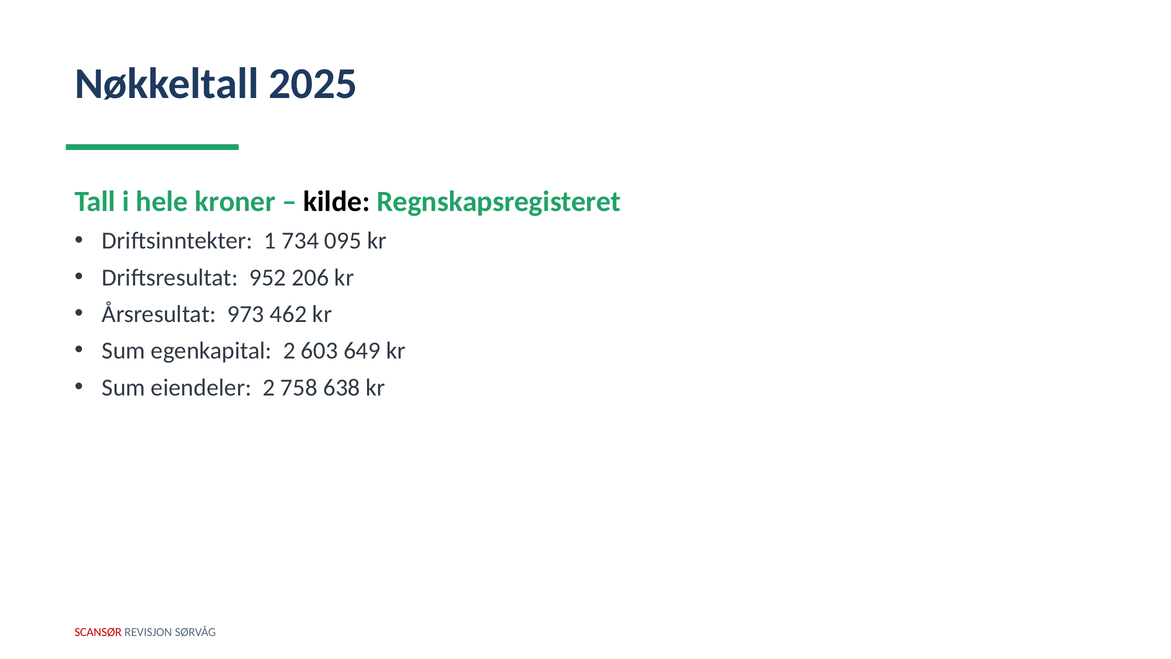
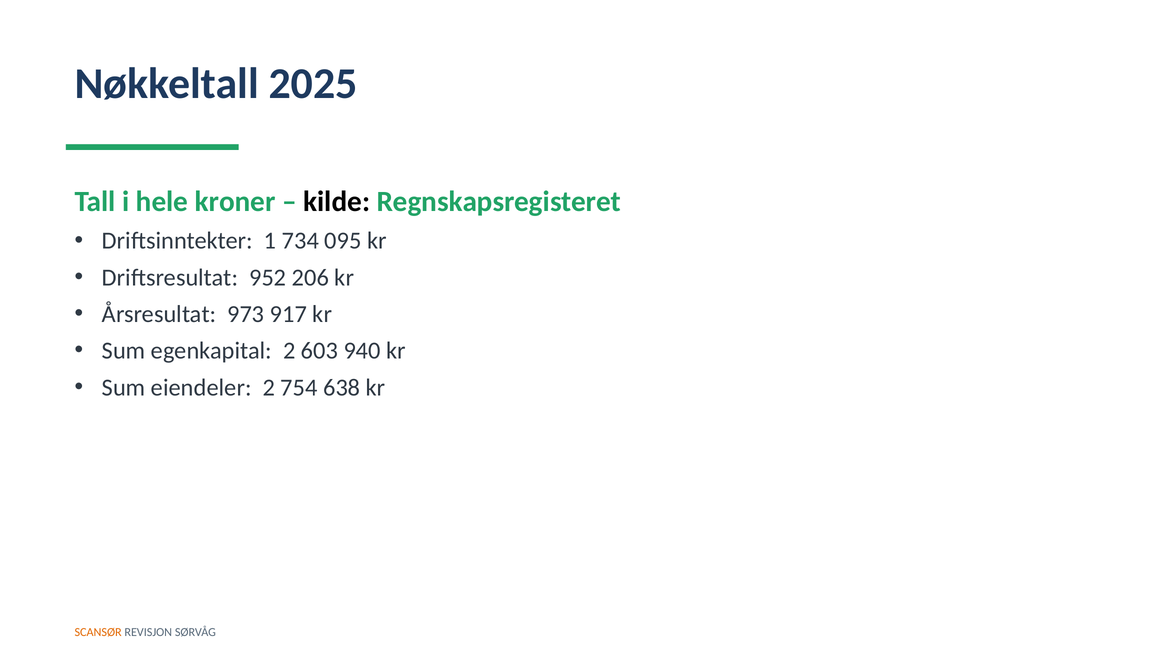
462: 462 -> 917 (288, 314)
649: 649 -> 940 (362, 351)
758: 758 -> 754 (299, 387)
SCANSØR colour: red -> orange (98, 632)
